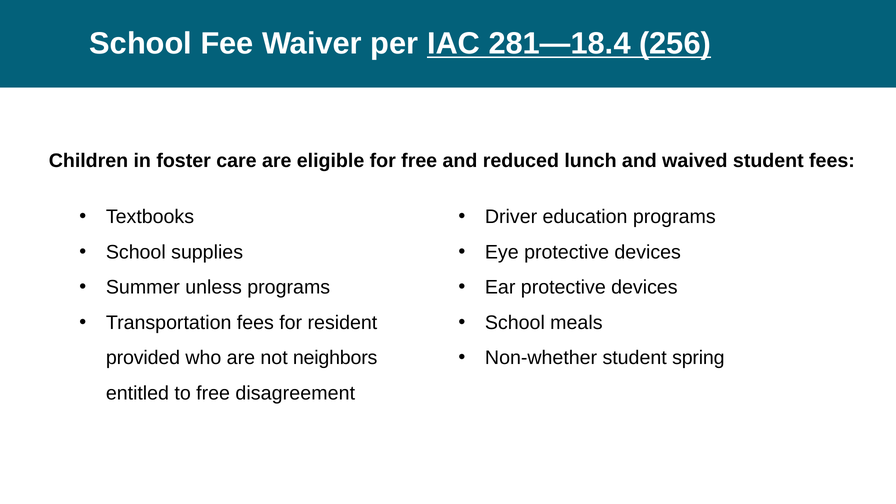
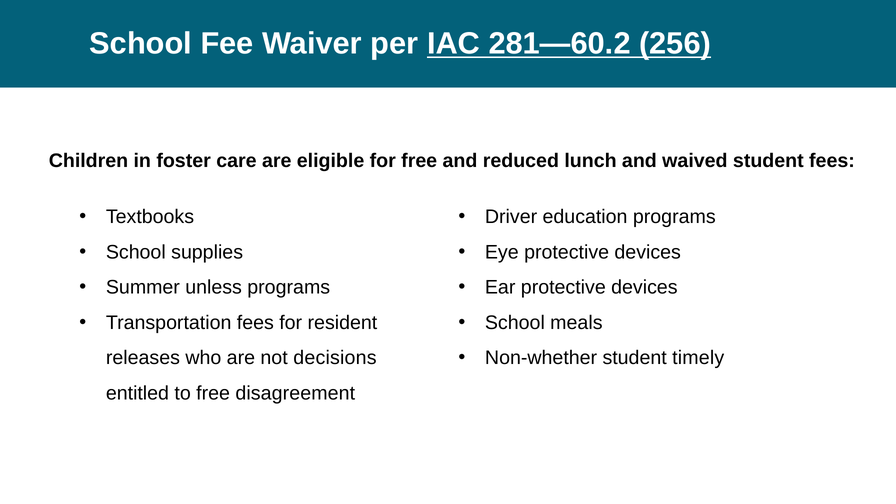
281—18.4: 281—18.4 -> 281—60.2 (560, 44)
spring: spring -> timely (698, 358)
provided: provided -> releases (143, 358)
neighbors: neighbors -> decisions (335, 358)
